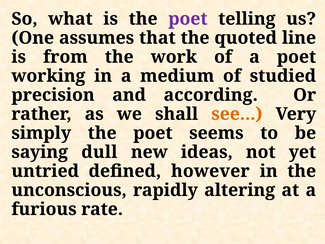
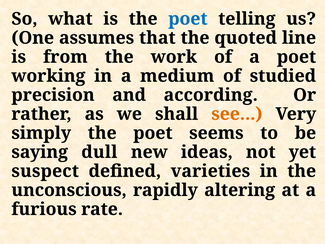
poet colour: purple -> blue (188, 19)
untried: untried -> suspect (45, 171)
however: however -> varieties (210, 171)
